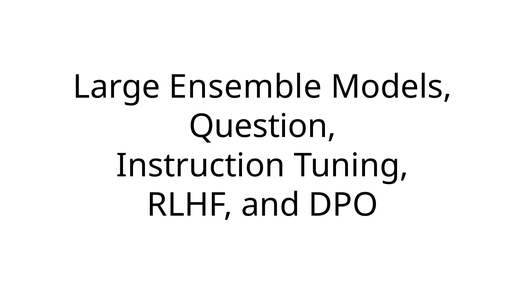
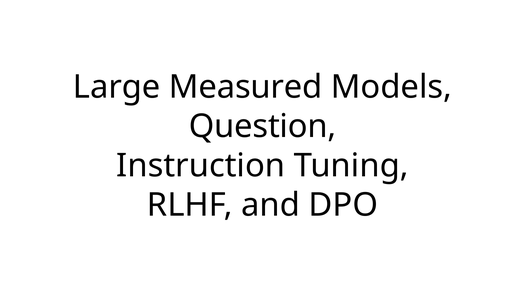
Ensemble: Ensemble -> Measured (246, 87)
